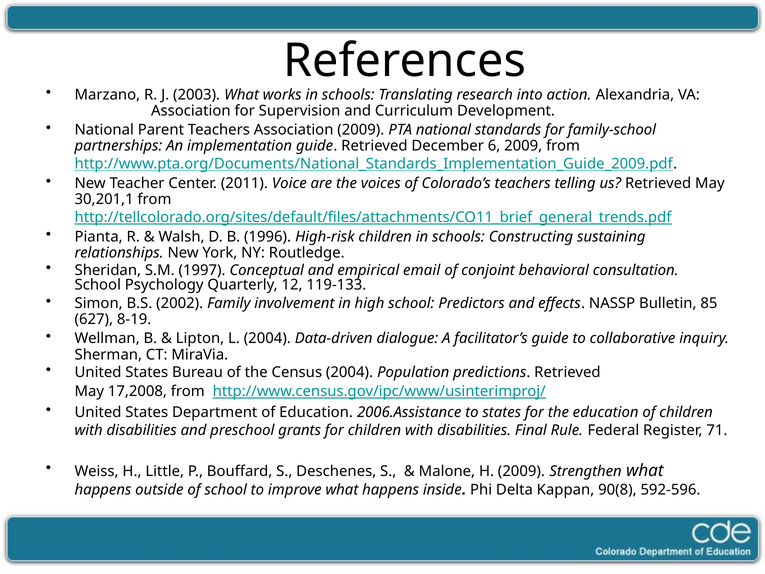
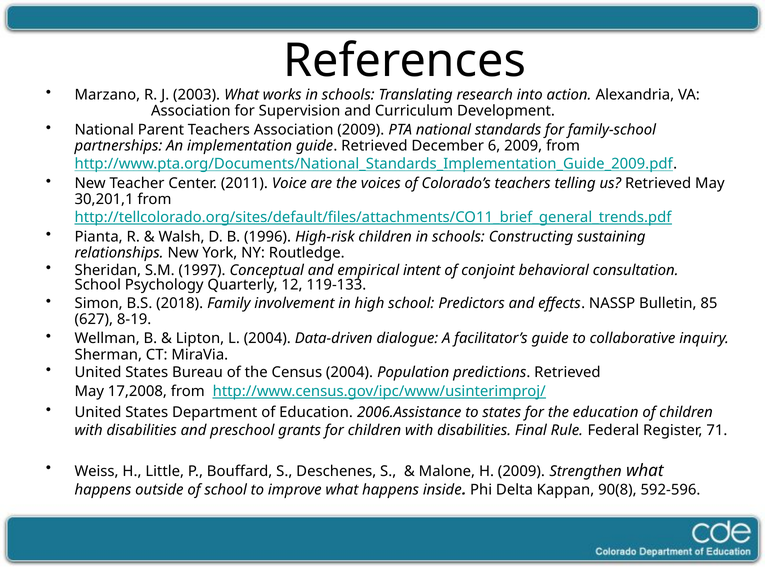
email: email -> intent (422, 270)
2002: 2002 -> 2018 (180, 303)
